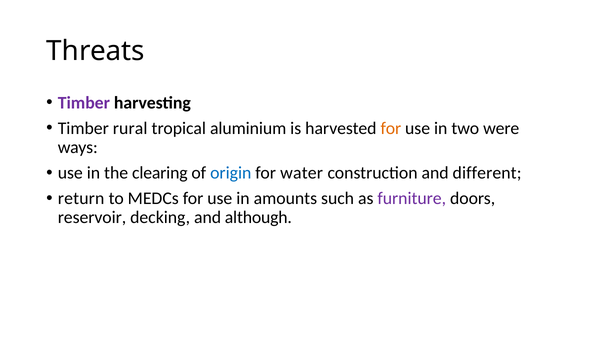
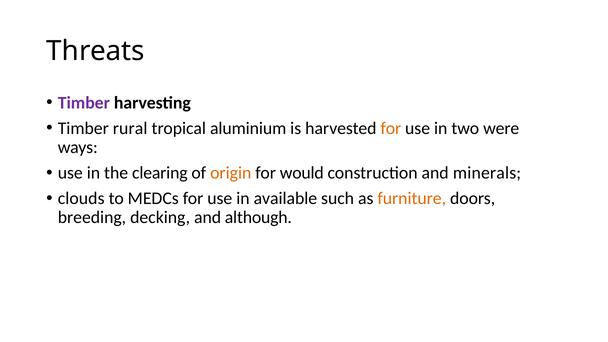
origin colour: blue -> orange (231, 173)
water: water -> would (302, 173)
different: different -> minerals (487, 173)
return: return -> clouds (81, 198)
amounts: amounts -> available (285, 198)
furniture colour: purple -> orange (412, 198)
reservoir: reservoir -> breeding (92, 218)
